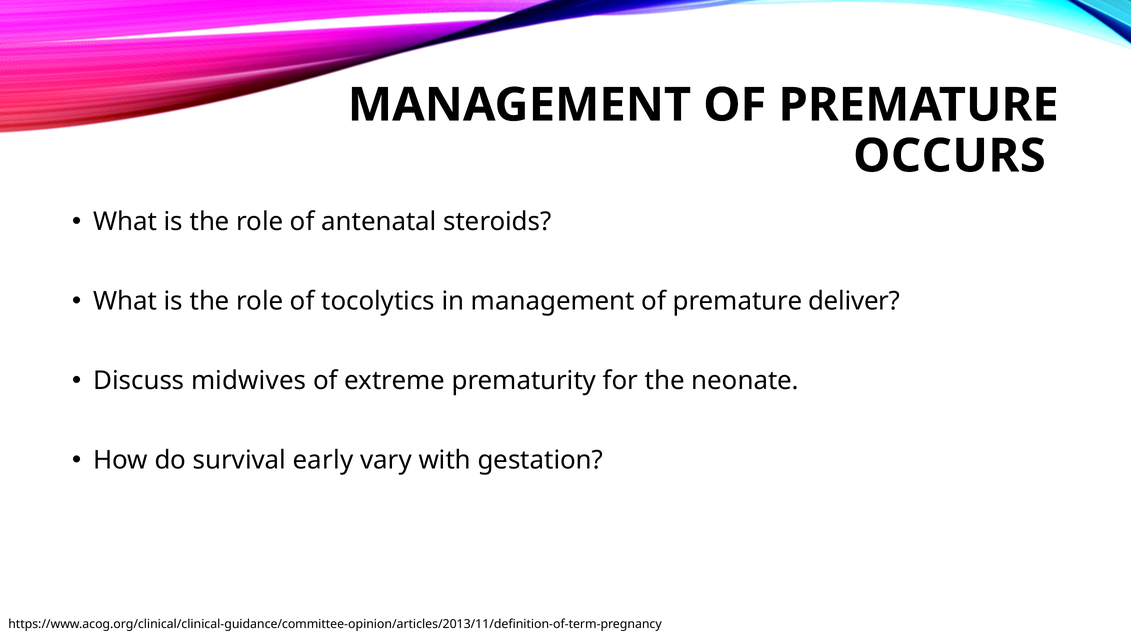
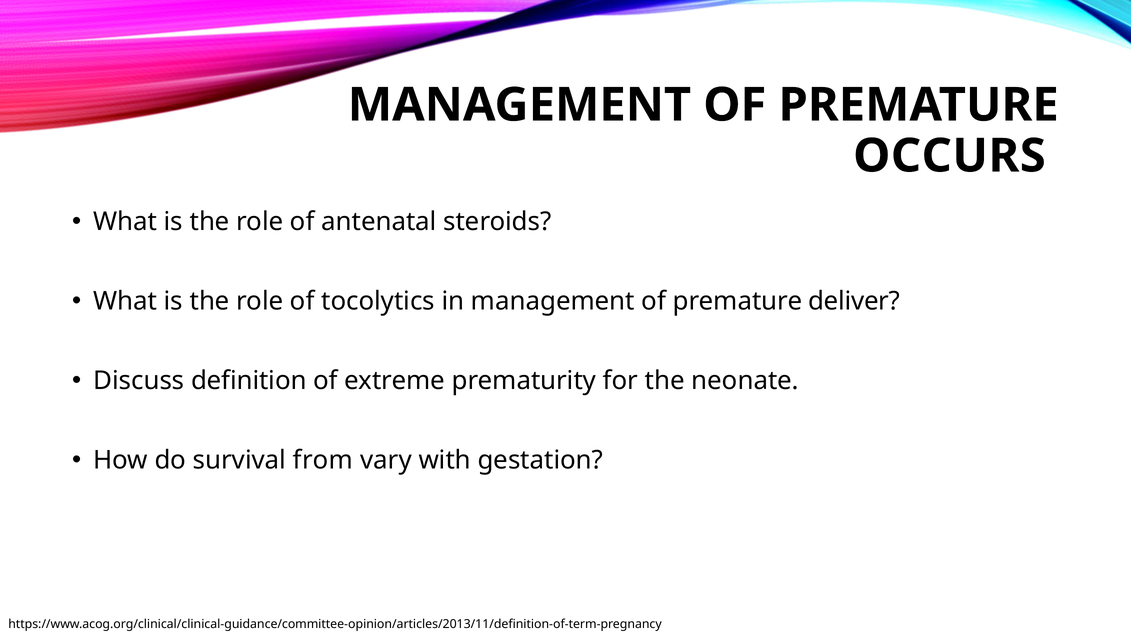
midwives: midwives -> definition (249, 381)
early: early -> from (323, 460)
